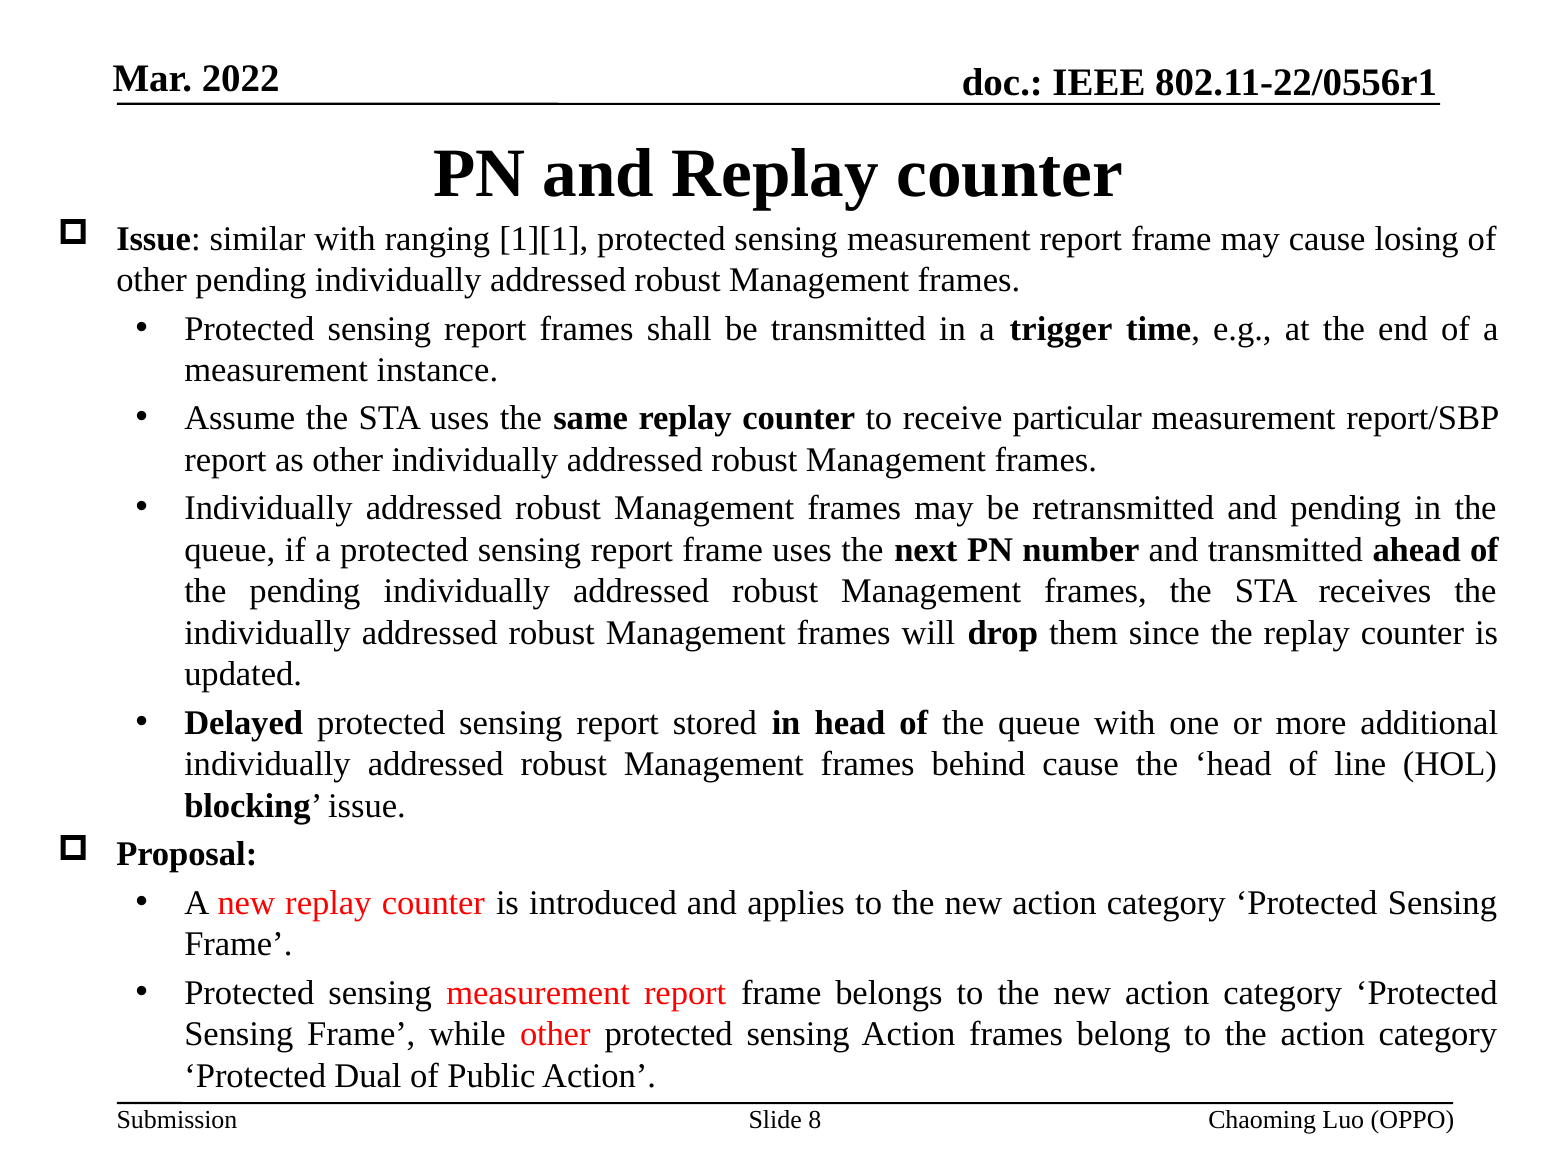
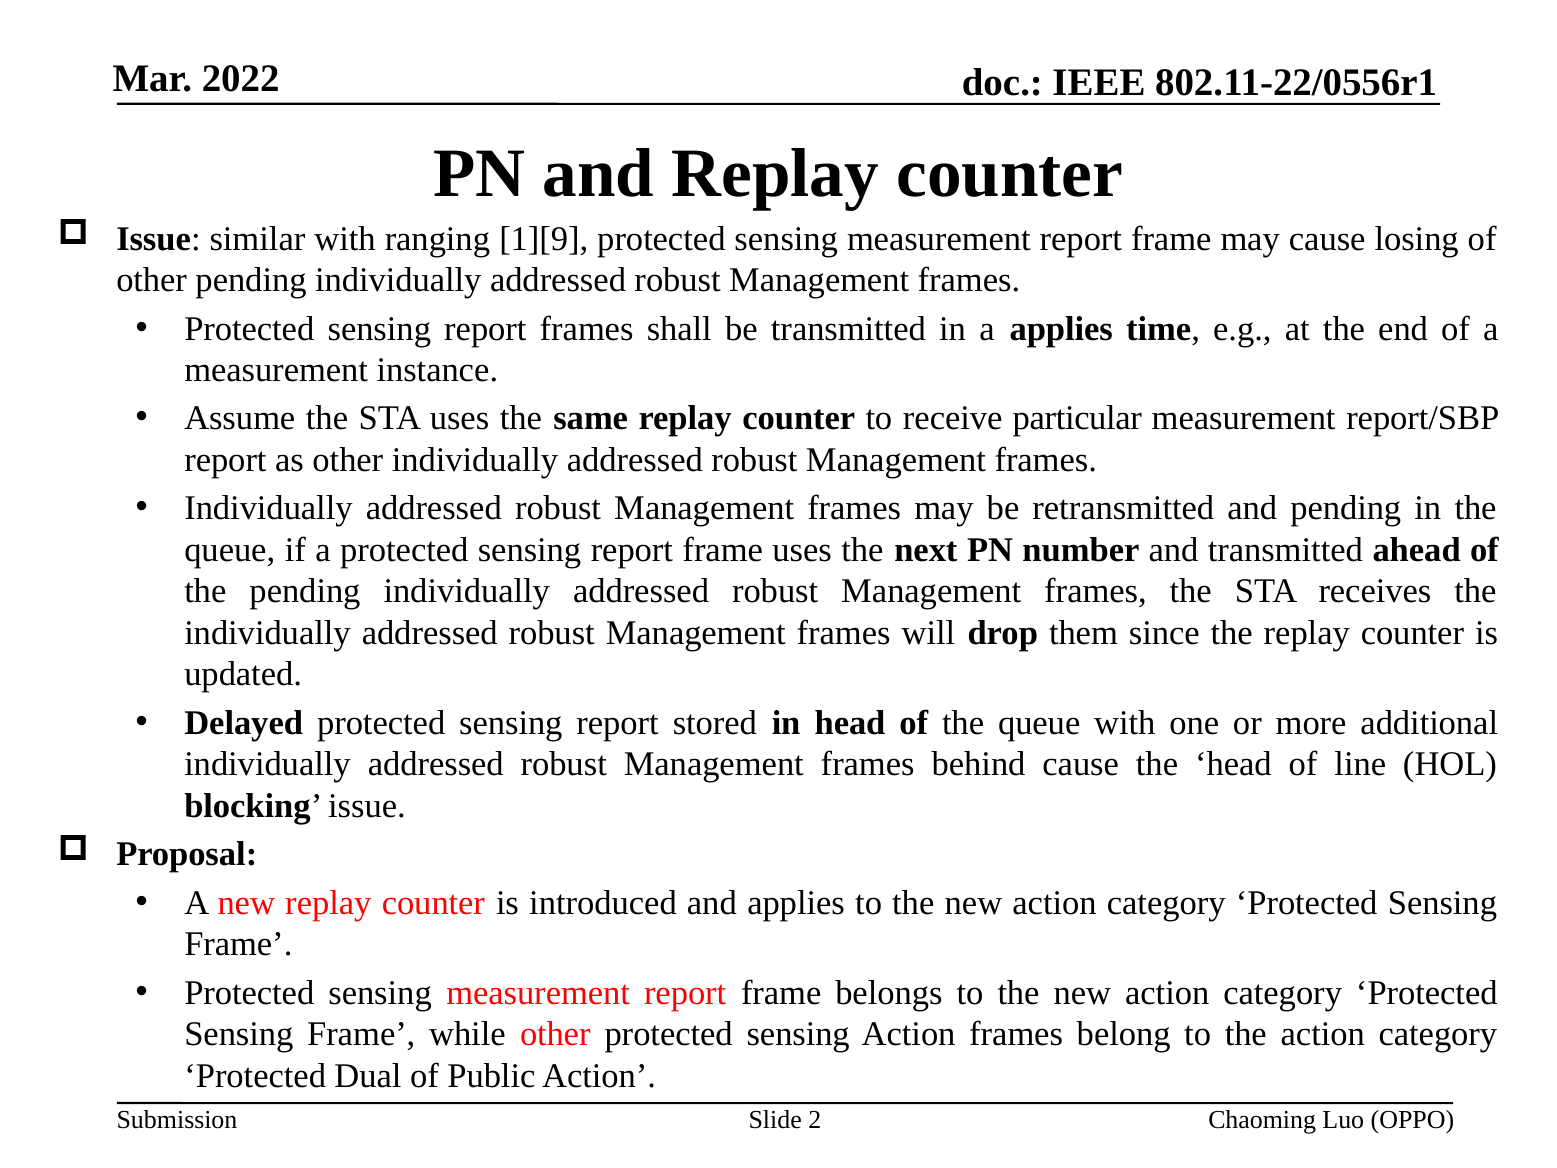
1][1: 1][1 -> 1][9 (544, 239)
a trigger: trigger -> applies (1061, 329)
8: 8 -> 2 (815, 1120)
